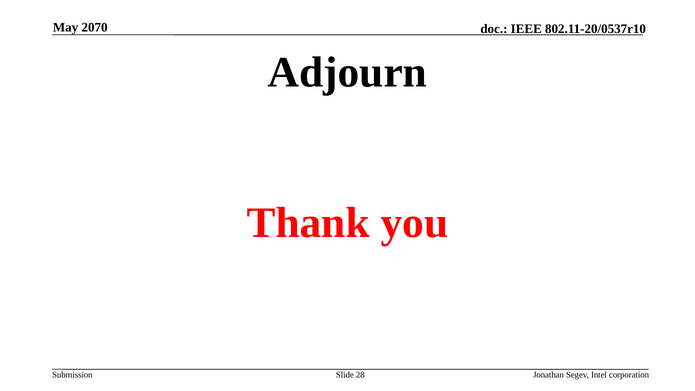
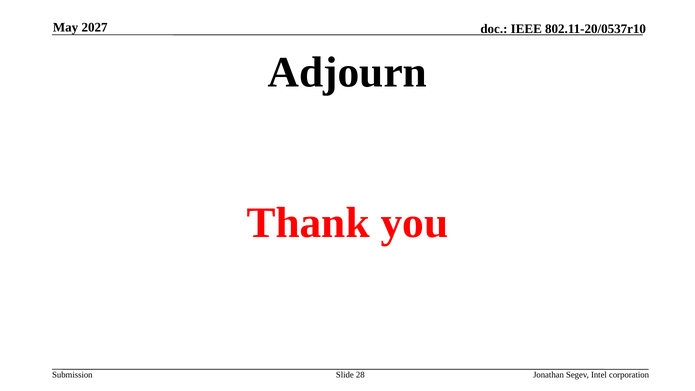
2070: 2070 -> 2027 (95, 28)
